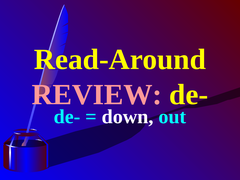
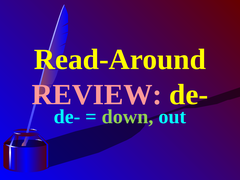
down colour: white -> light green (128, 117)
